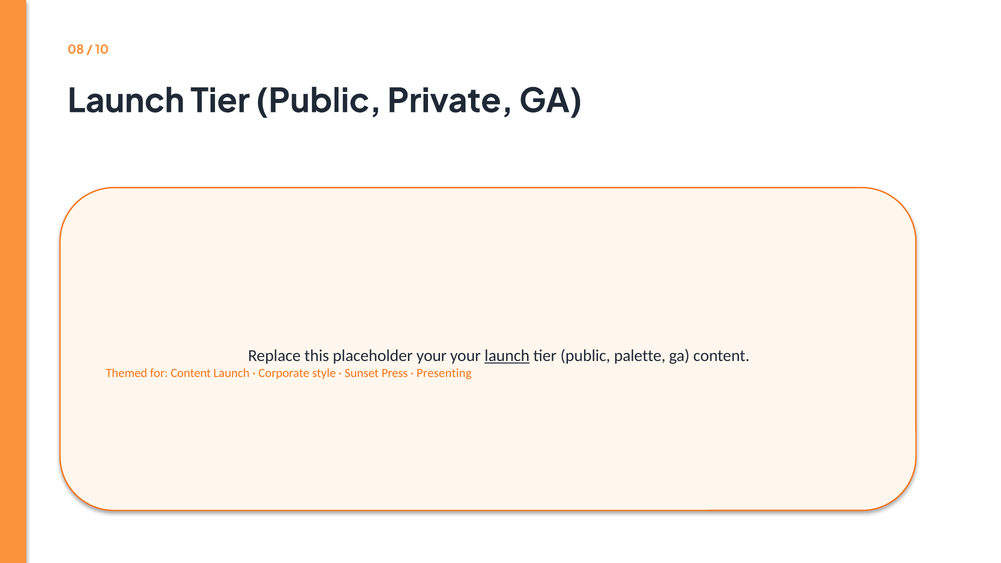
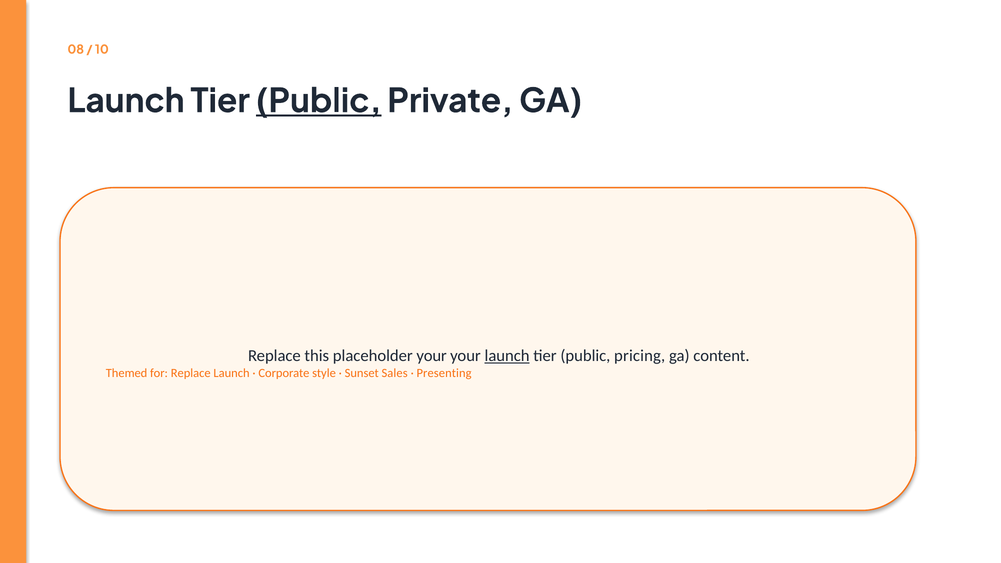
Public underline: none -> present (319, 101)
palette: palette -> pricing (640, 356)
for Content: Content -> Replace (191, 373)
Press: Press -> Sales (395, 373)
